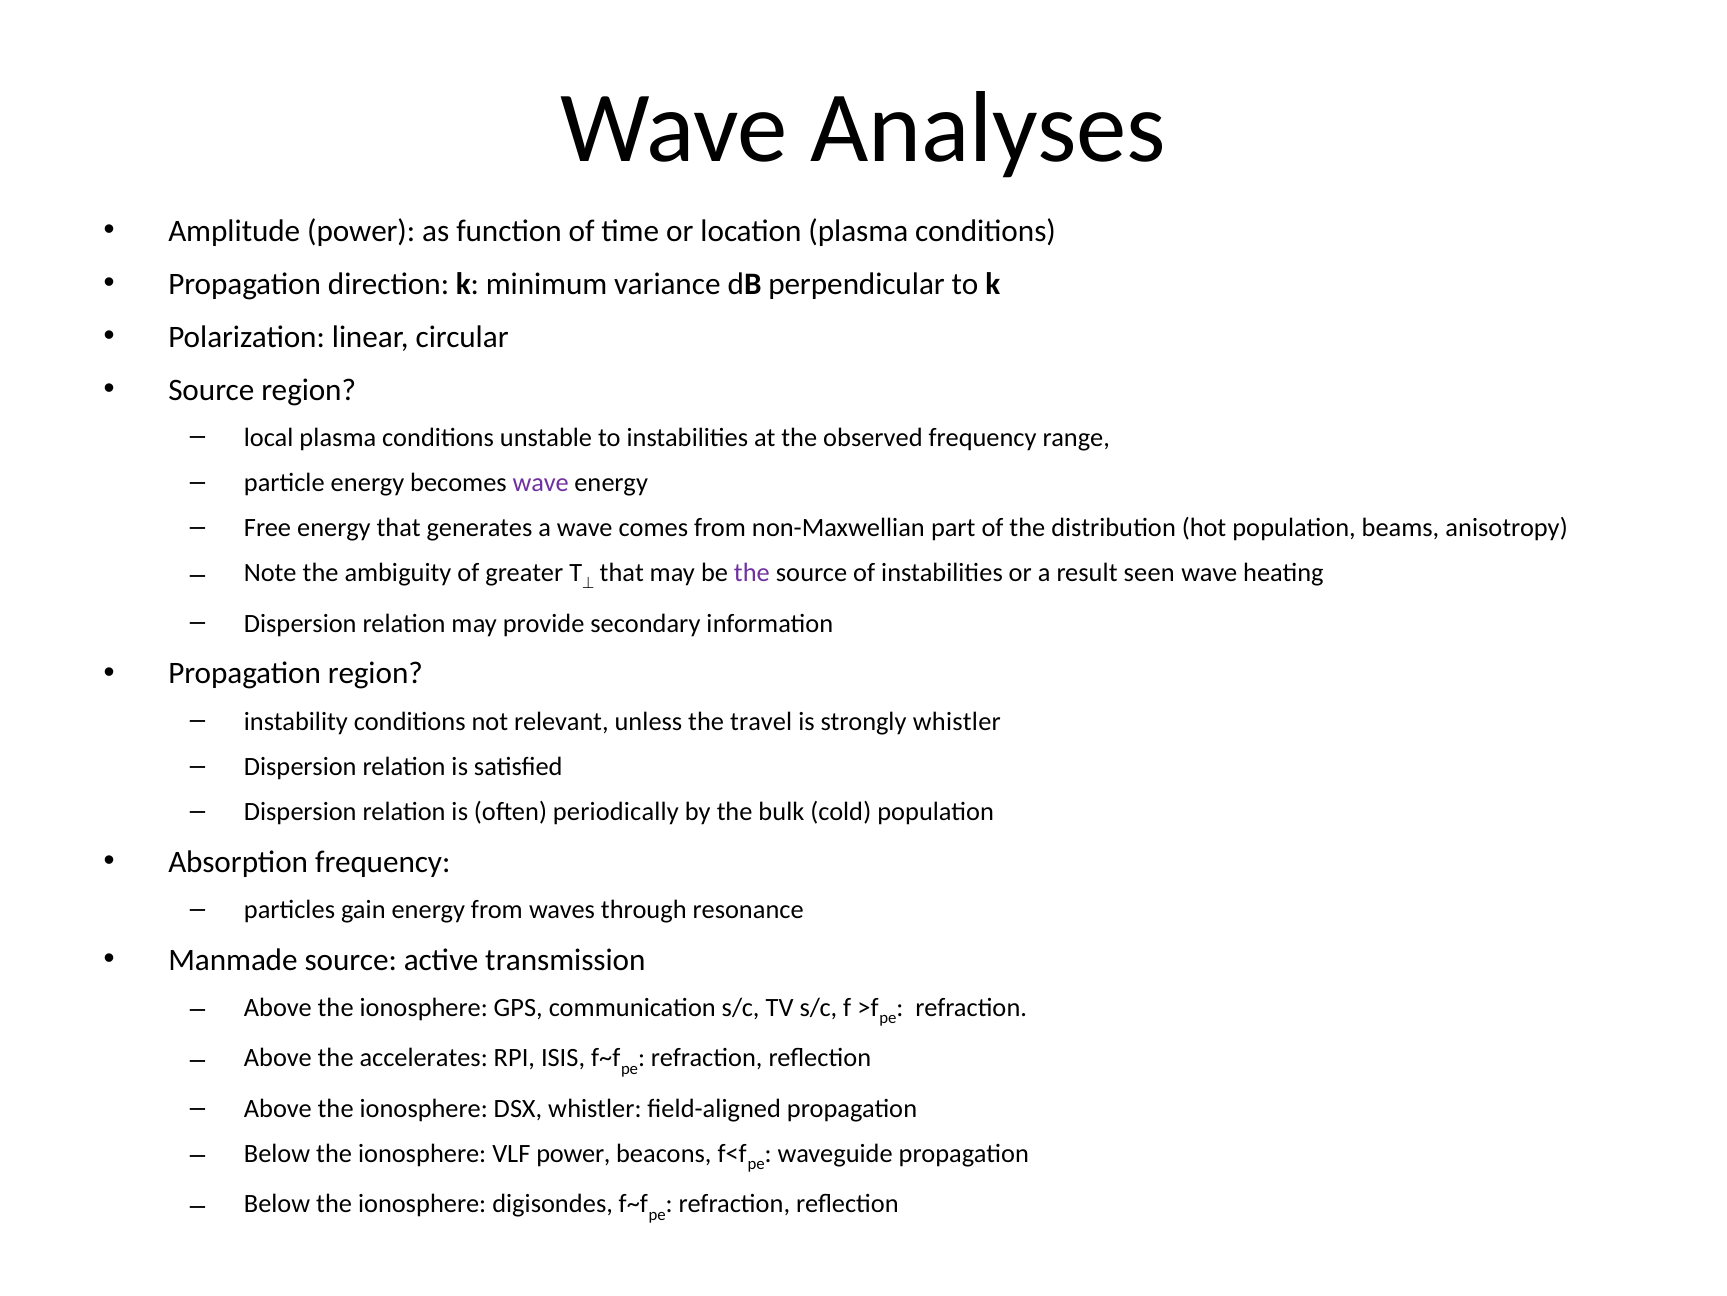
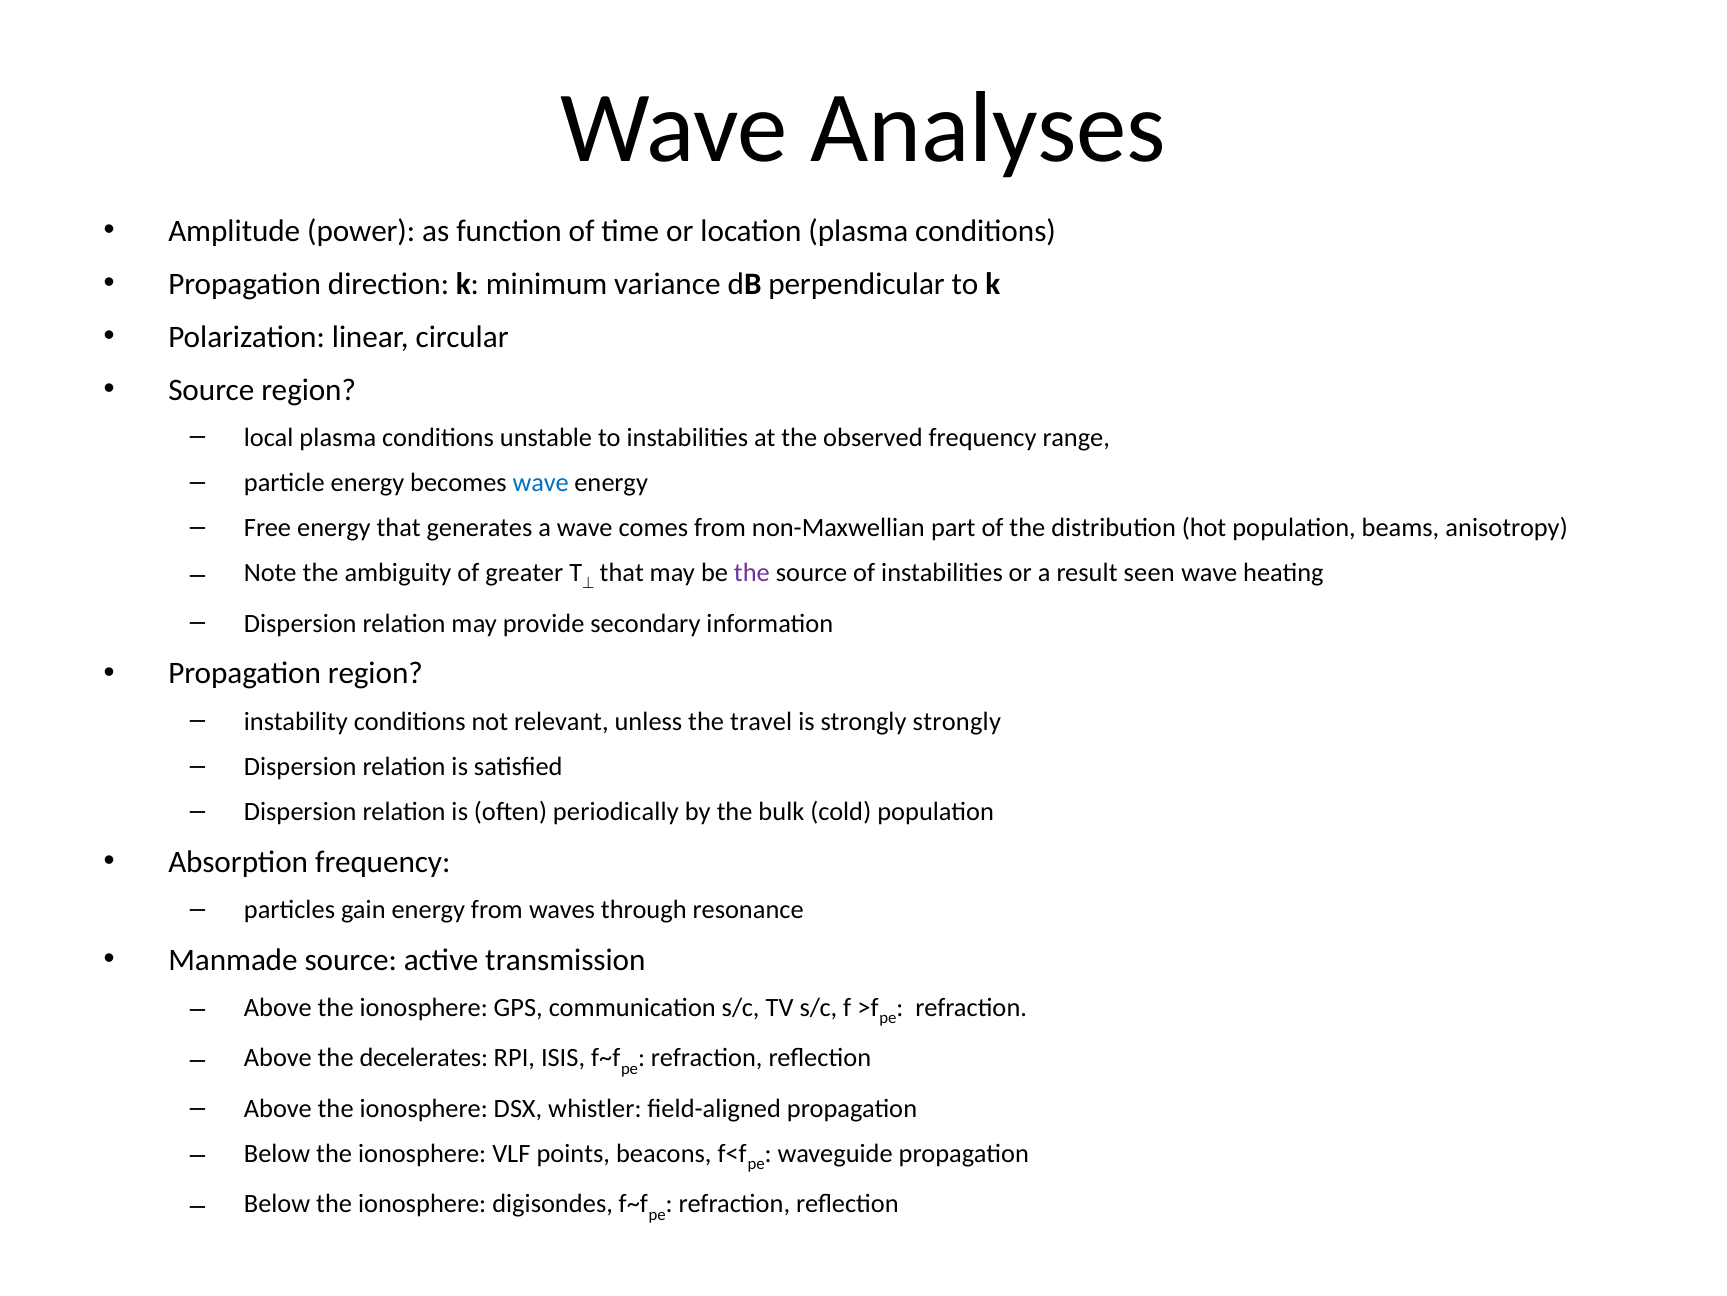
wave colour: purple -> blue (541, 482)
strongly whistler: whistler -> strongly (957, 721)
accelerates: accelerates -> decelerates (424, 1058)
VLF power: power -> points (573, 1153)
